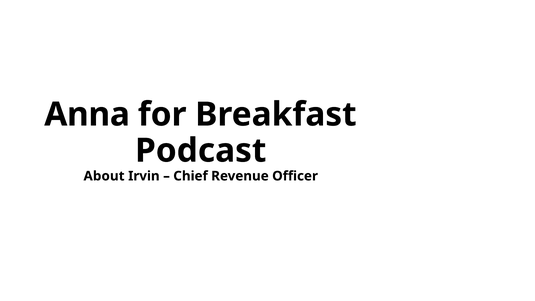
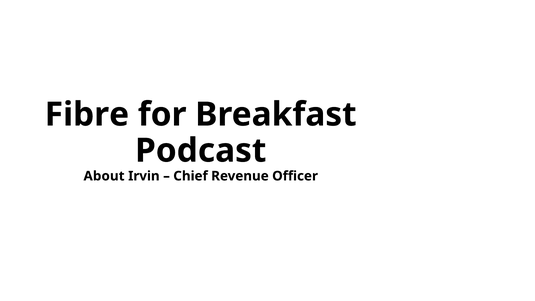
Anna: Anna -> Fibre (87, 114)
